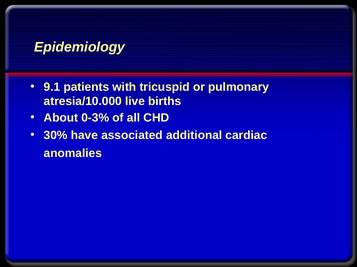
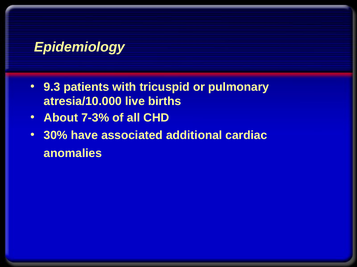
9.1: 9.1 -> 9.3 (52, 87)
0-3%: 0-3% -> 7-3% (95, 118)
